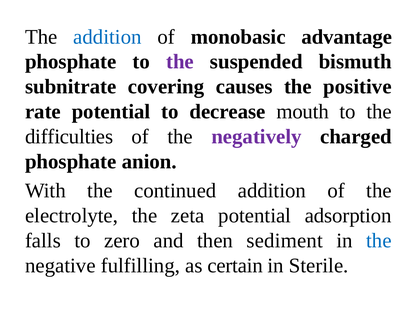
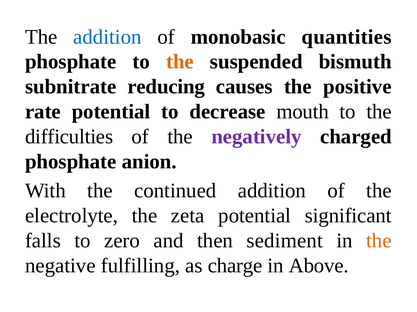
advantage: advantage -> quantities (347, 37)
the colour: purple -> orange (180, 62)
covering: covering -> reducing (166, 87)
adsorption: adsorption -> significant (348, 216)
the colour: blue -> orange (379, 241)
certain: certain -> charge (235, 266)
Sterile: Sterile -> Above (319, 266)
